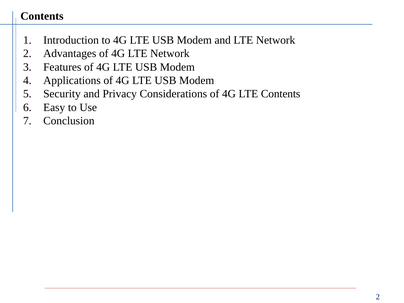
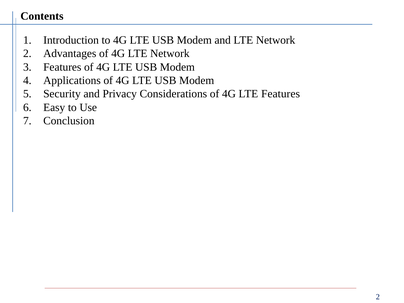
LTE Contents: Contents -> Features (281, 94)
